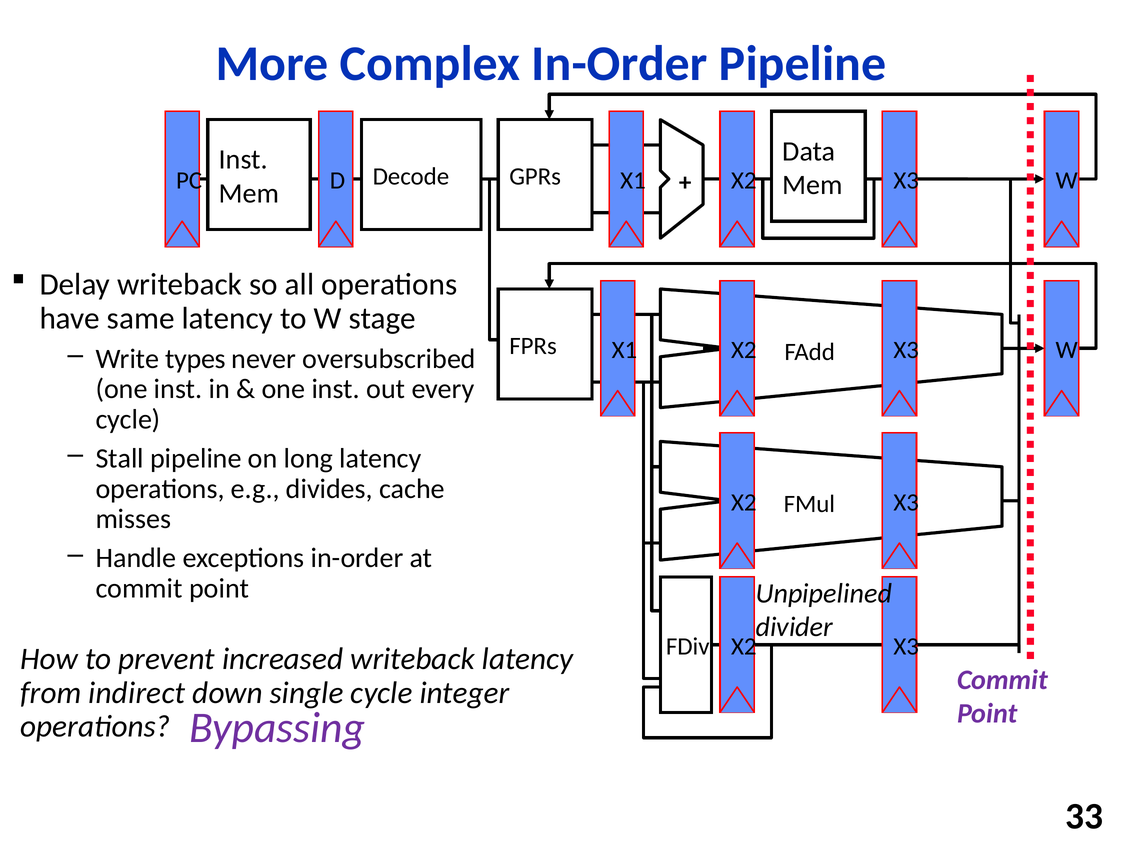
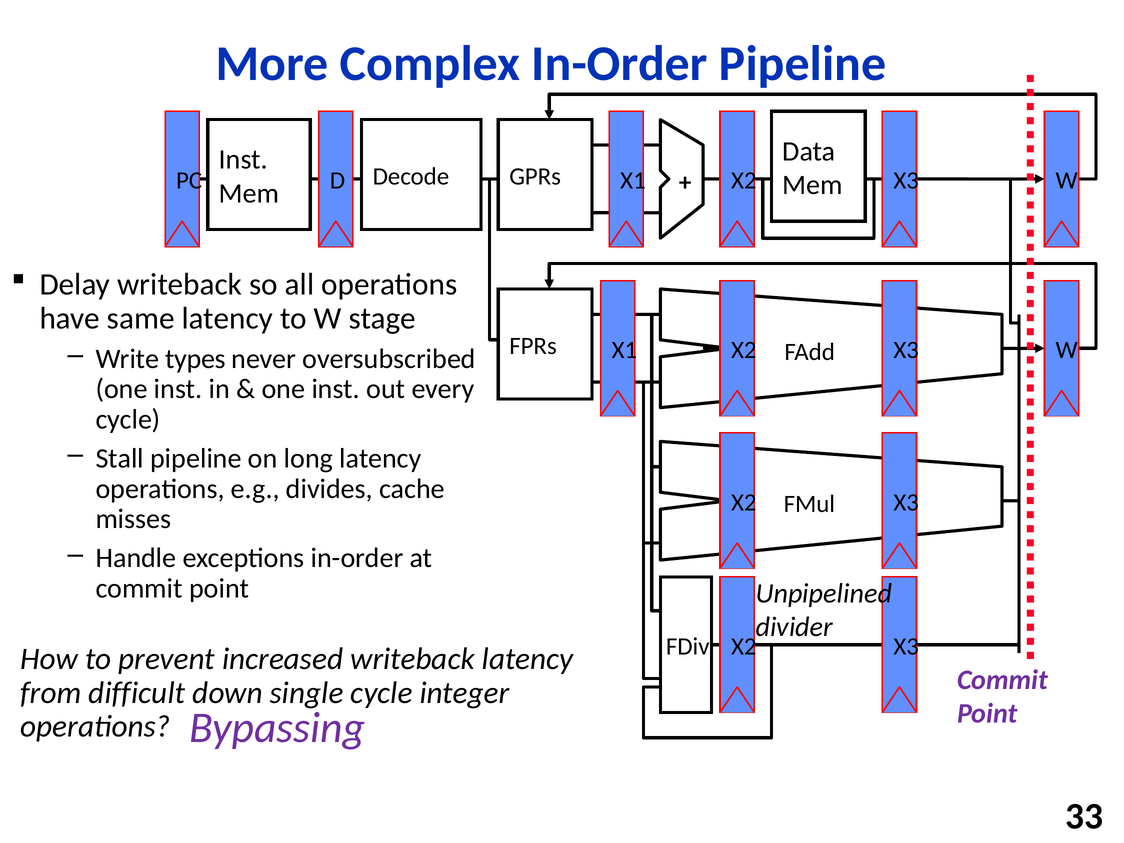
indirect: indirect -> difficult (137, 693)
